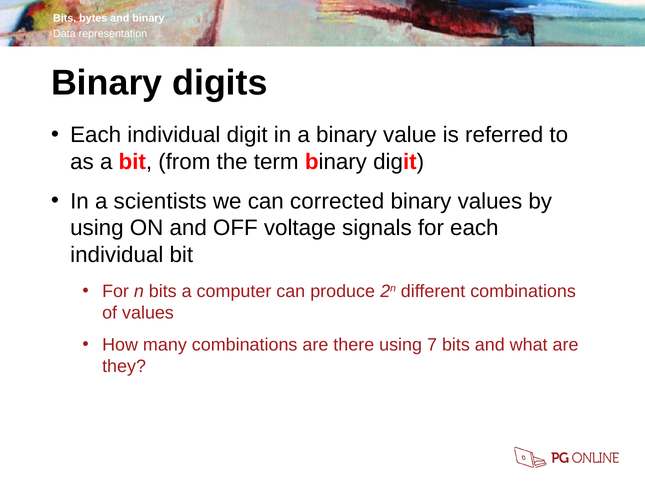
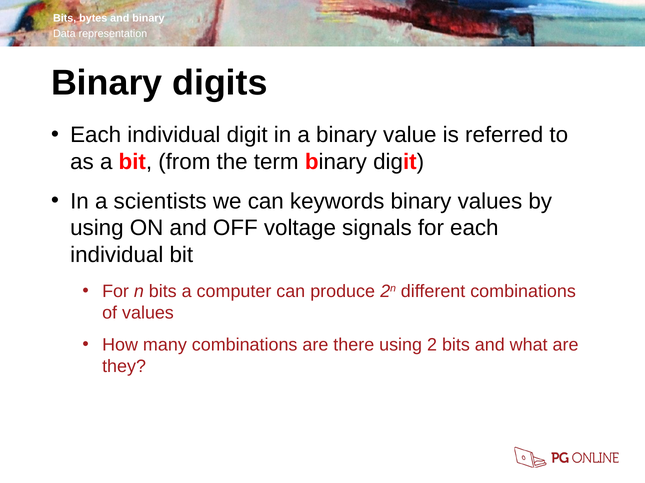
corrected: corrected -> keywords (337, 201)
7: 7 -> 2 (432, 345)
